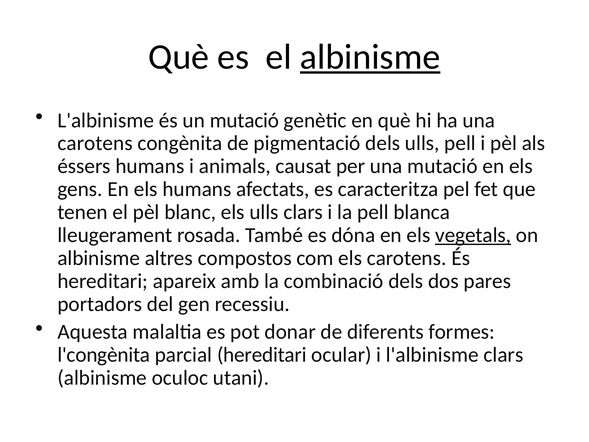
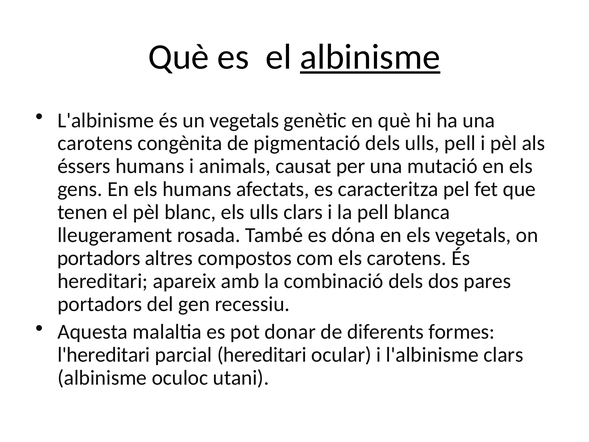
un mutació: mutació -> vegetals (244, 120)
vegetals underline: present -> none (473, 235)
albinisme: albinisme -> portadors (99, 258)
l'congènita: l'congènita -> l'hereditari (104, 355)
